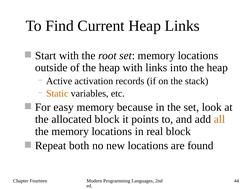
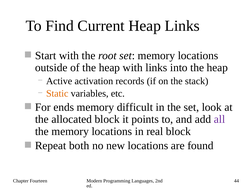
easy: easy -> ends (64, 107)
because: because -> difficult (135, 107)
all colour: orange -> purple (220, 119)
